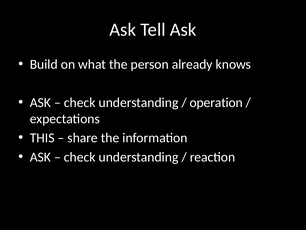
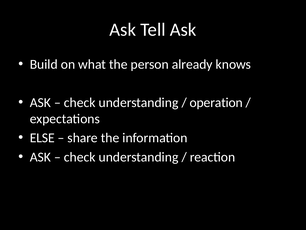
THIS: THIS -> ELSE (42, 138)
